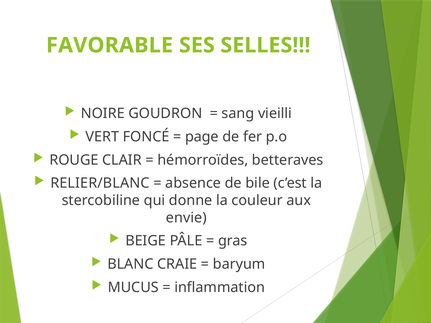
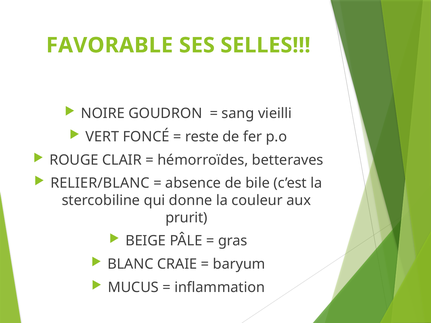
page: page -> reste (202, 137)
envie: envie -> prurit (186, 218)
